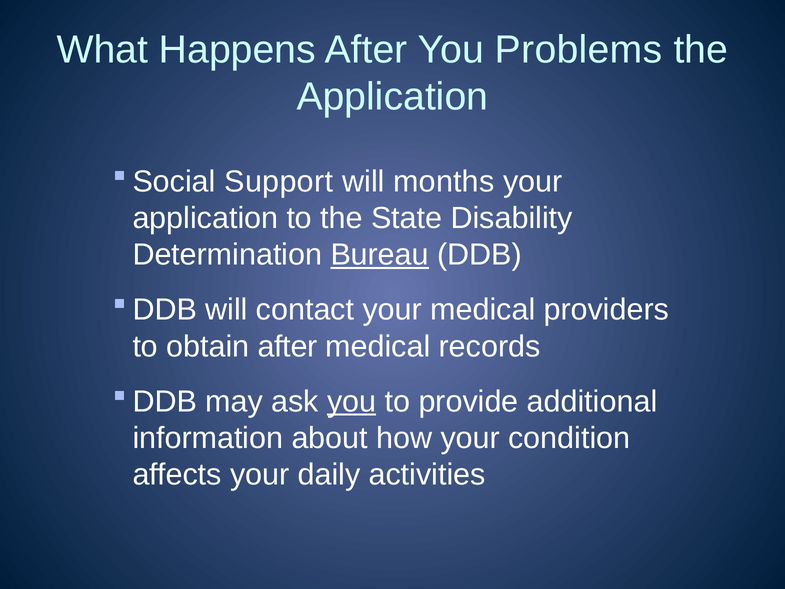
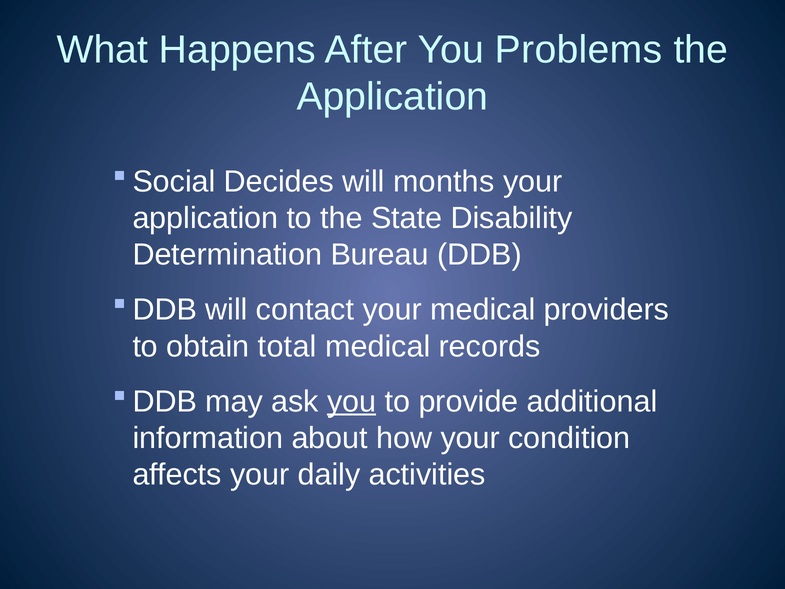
Support: Support -> Decides (279, 181)
Bureau underline: present -> none (380, 255)
obtain after: after -> total (287, 346)
